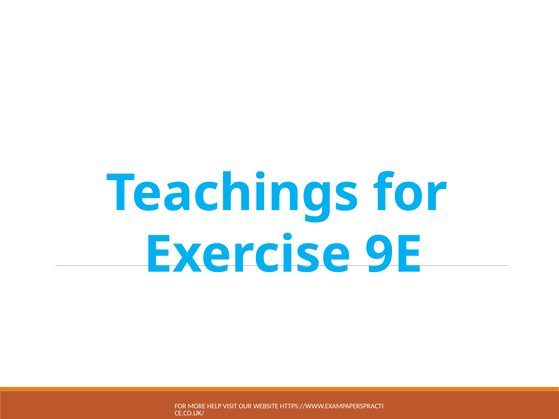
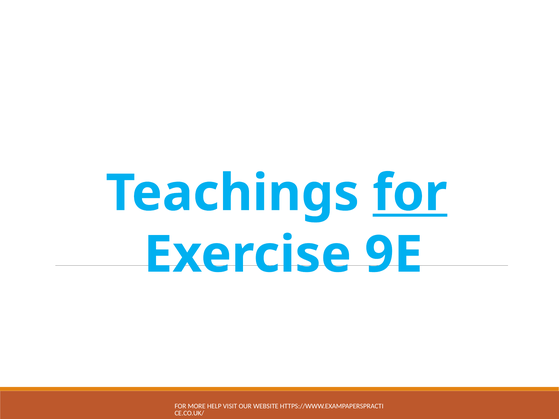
for underline: none -> present (410, 193)
